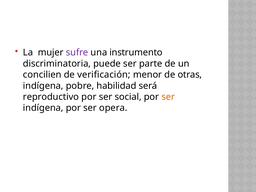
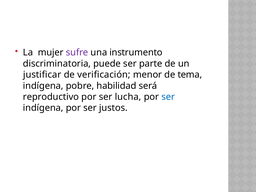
concilien: concilien -> justificar (42, 75)
otras: otras -> tema (190, 75)
social: social -> lucha (128, 97)
ser colour: orange -> blue (168, 97)
opera: opera -> justos (113, 108)
